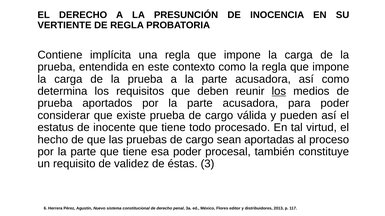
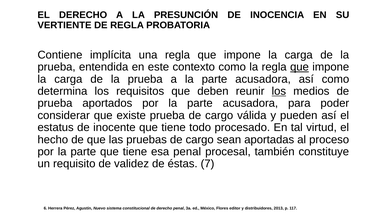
que underline: none -> present (299, 67)
esa poder: poder -> penal (187, 152)
3: 3 -> 7 (207, 164)
